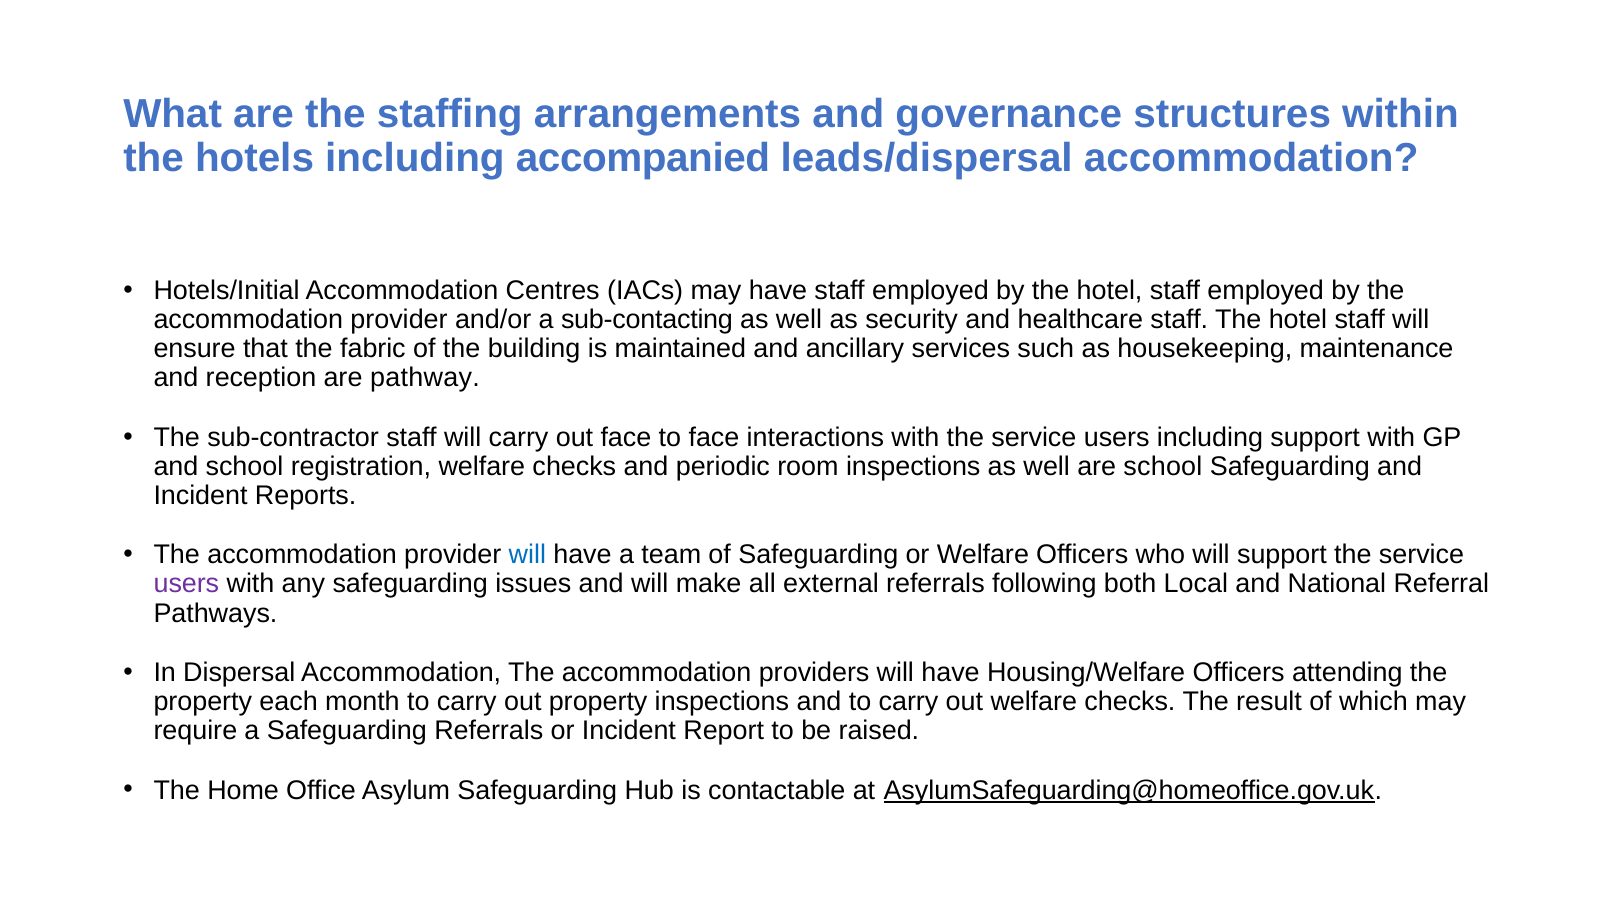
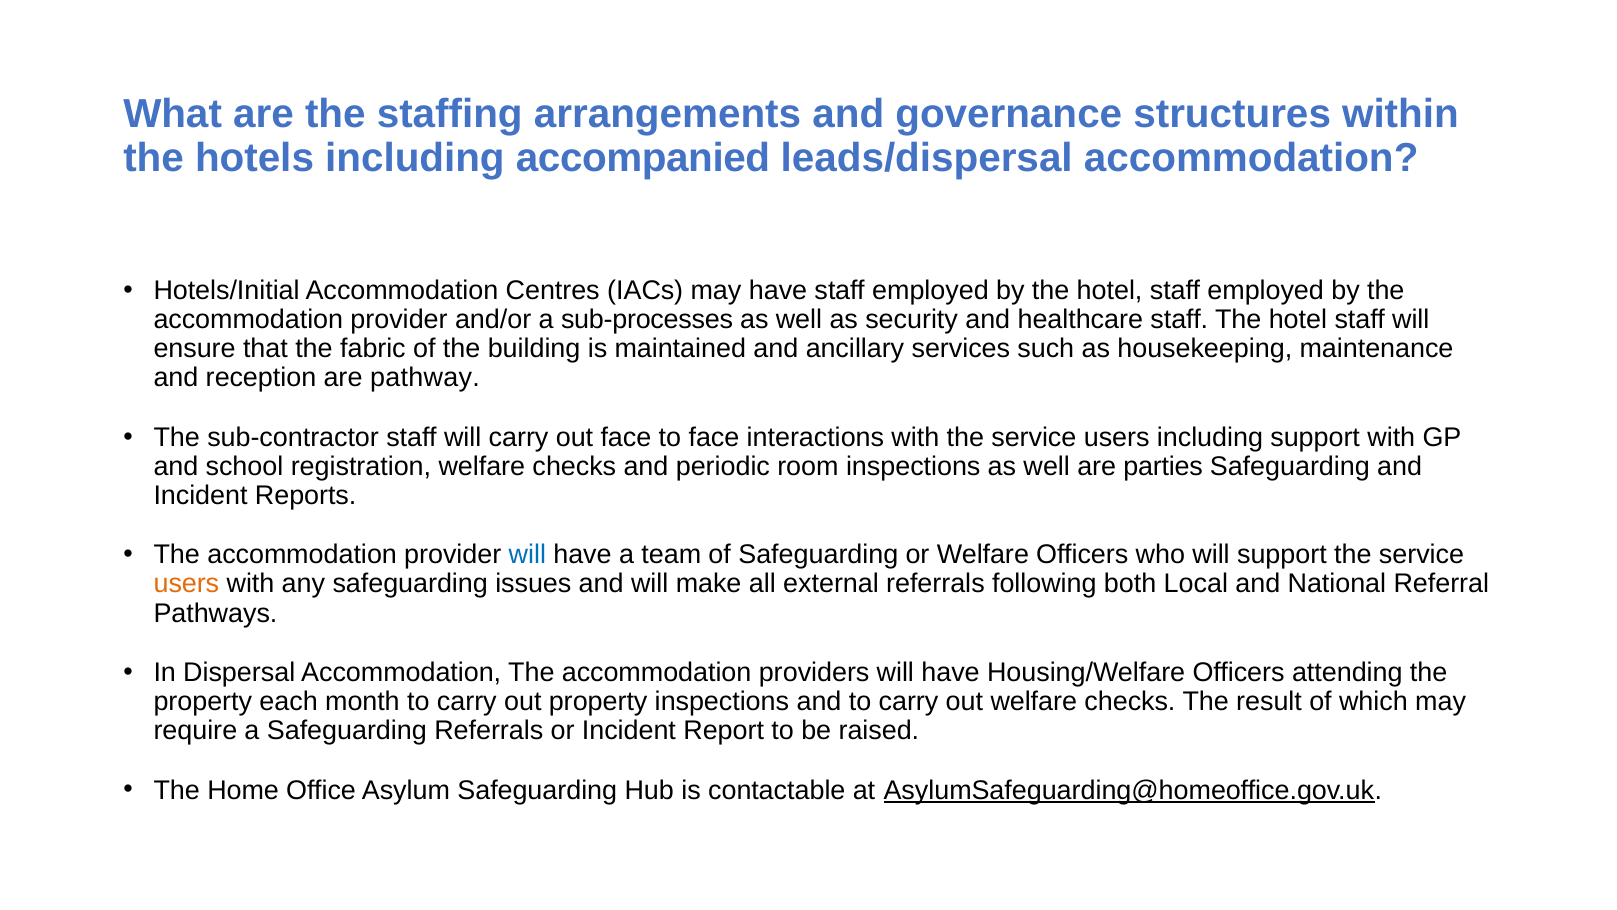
sub-contacting: sub-contacting -> sub-processes (647, 320)
are school: school -> parties (1163, 466)
users colour: purple -> orange (186, 584)
